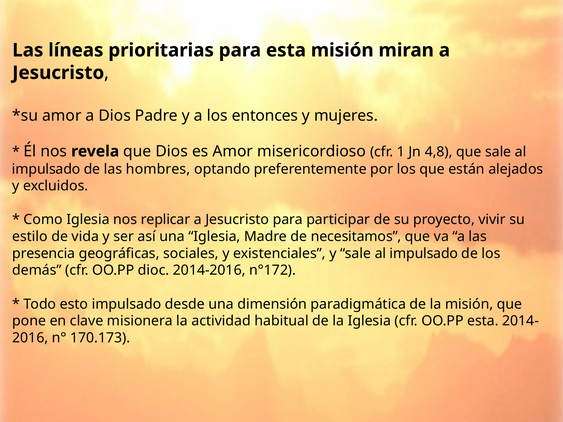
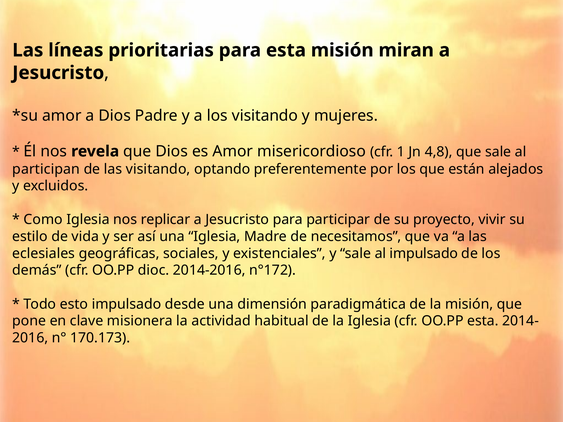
los entonces: entonces -> visitando (265, 116)
impulsado: impulsado -> participan (46, 169)
las hombres: hombres -> visitando (158, 169)
presencia: presencia -> eclesiales (44, 254)
